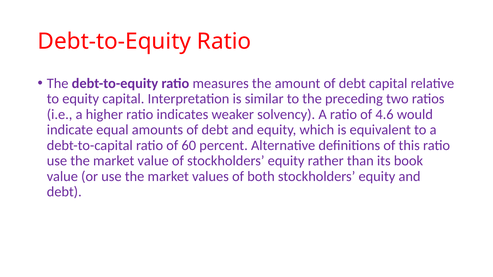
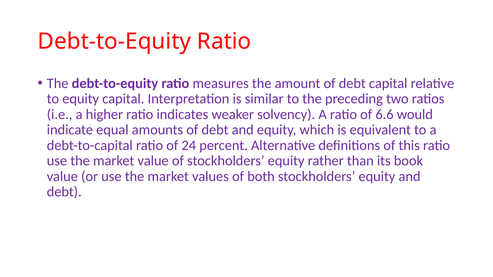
4.6: 4.6 -> 6.6 (385, 114)
60: 60 -> 24 (189, 145)
